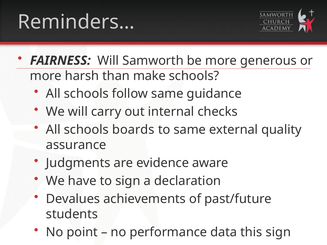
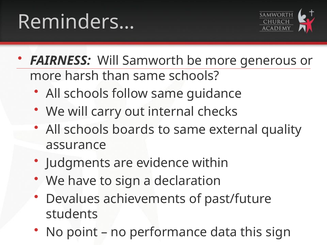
than make: make -> same (149, 76)
aware: aware -> within (210, 163)
